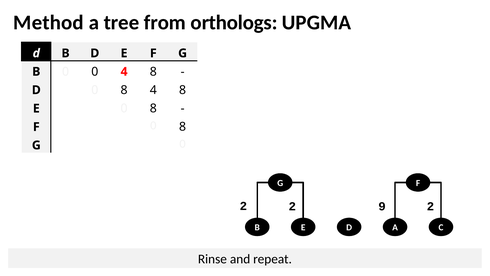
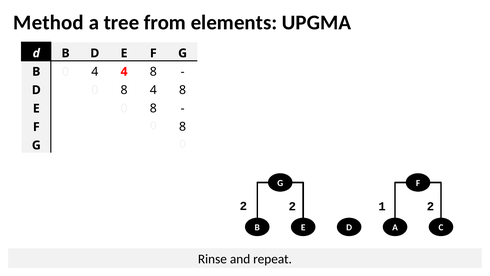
orthologs: orthologs -> elements (234, 23)
0 0: 0 -> 4 (95, 72)
9: 9 -> 1 (382, 206)
